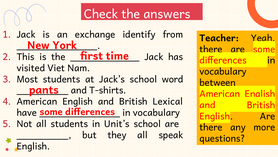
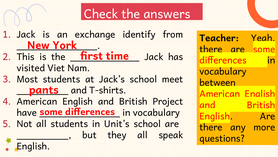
word: word -> meet (173, 79)
Lexical: Lexical -> Project (168, 101)
